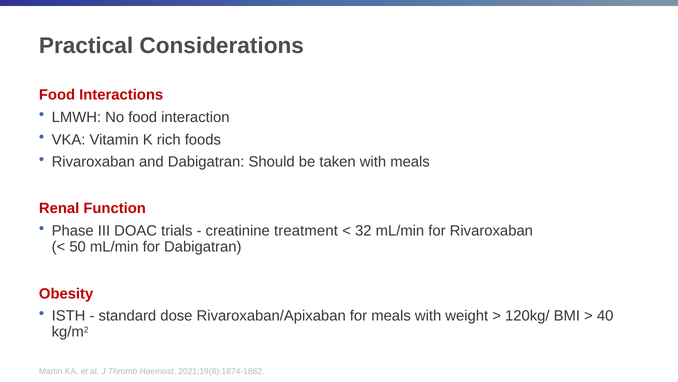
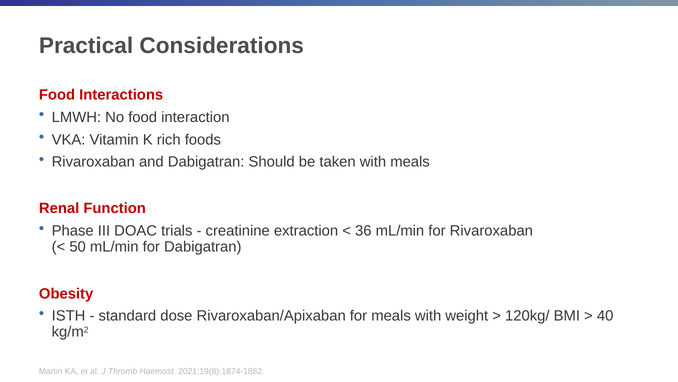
treatment: treatment -> extraction (306, 231)
32: 32 -> 36 (363, 231)
